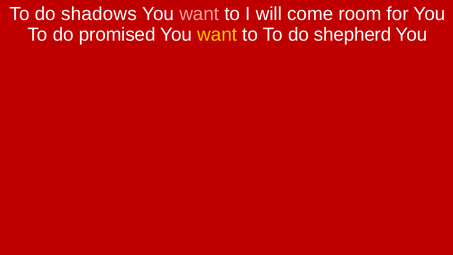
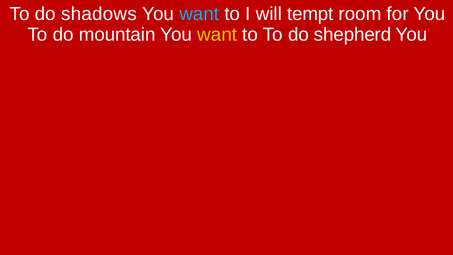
want colour: pink -> light blue (199, 14)
come: come -> tempt (310, 14)
promised: promised -> mountain (117, 34)
